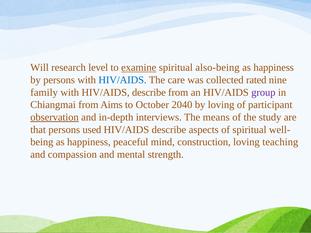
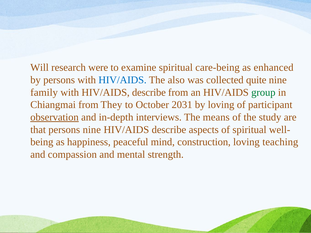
level: level -> were (98, 68)
examine underline: present -> none (139, 68)
also-being: also-being -> care-being (217, 68)
happiness: happiness -> enhanced (274, 68)
care: care -> also (176, 80)
rated: rated -> quite (256, 80)
group colour: purple -> green (263, 92)
Aims: Aims -> They (111, 105)
2040: 2040 -> 2031 (182, 105)
persons used: used -> nine (92, 130)
